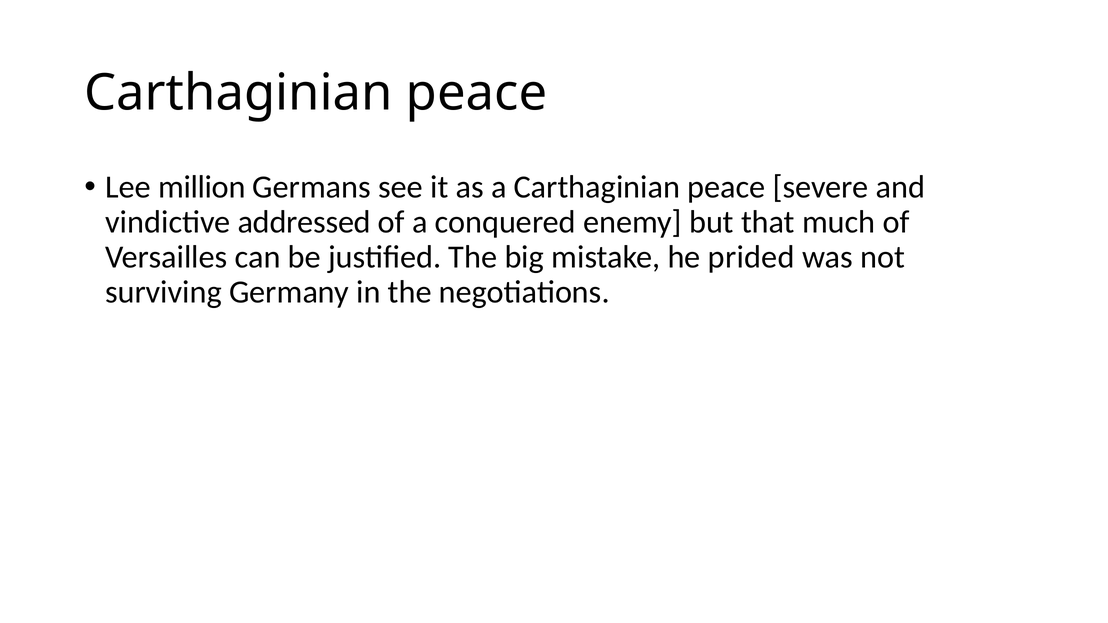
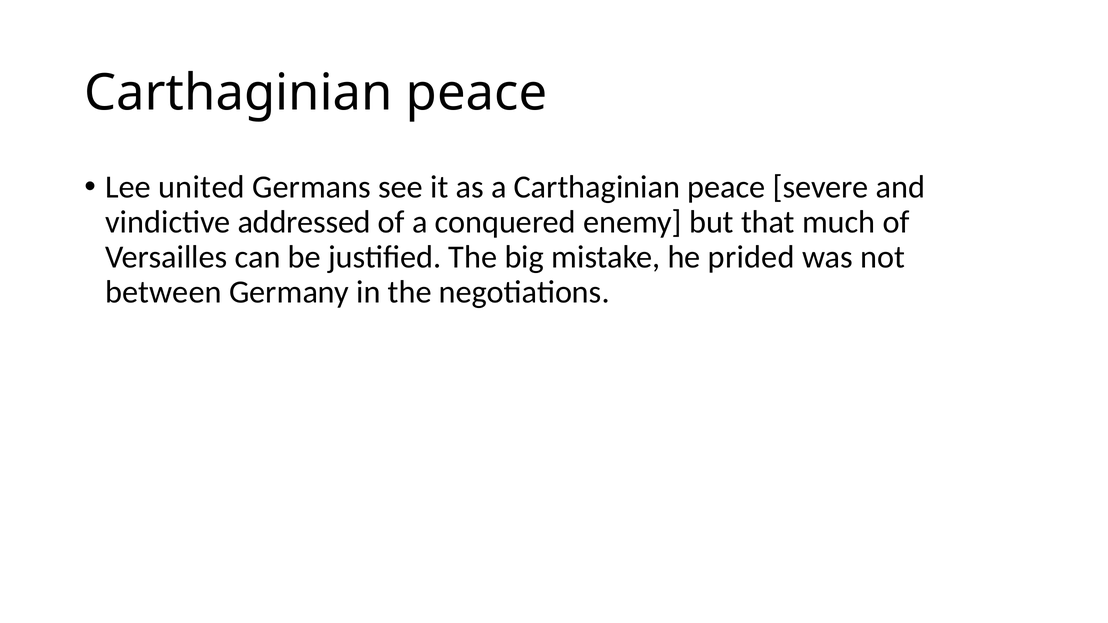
million: million -> united (202, 187)
surviving: surviving -> between (163, 292)
